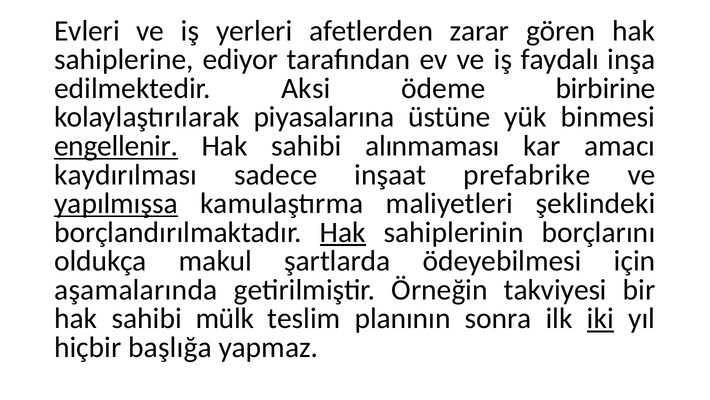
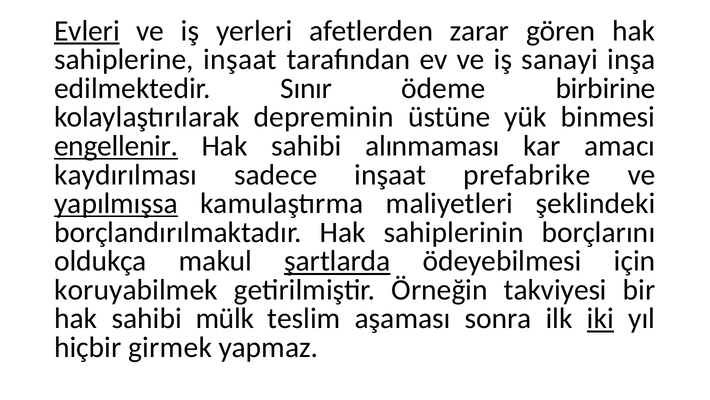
Evleri underline: none -> present (87, 31)
sahiplerine ediyor: ediyor -> inşaat (240, 60)
faydalı: faydalı -> sanayi (560, 60)
Aksi: Aksi -> Sınır (306, 88)
piyasalarına: piyasalarına -> depreminin (324, 117)
Hak underline: present -> none (343, 232)
şartlarda underline: none -> present (337, 261)
aşamalarında: aşamalarında -> koruyabilmek (136, 289)
planının: planının -> aşaması (403, 318)
başlığa: başlığa -> girmek (170, 347)
